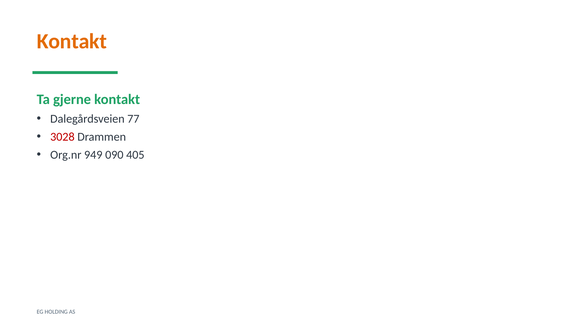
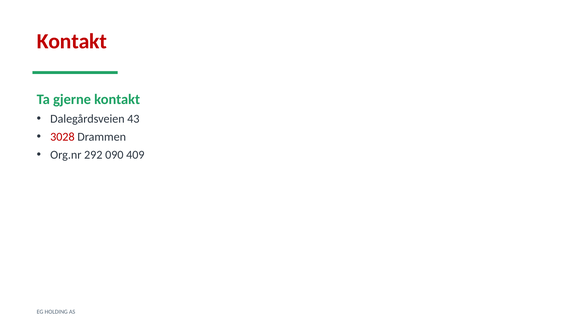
Kontakt colour: orange -> red (72, 41)
77: 77 -> 43 (133, 119)
949: 949 -> 292 (93, 155)
405: 405 -> 409 (135, 155)
